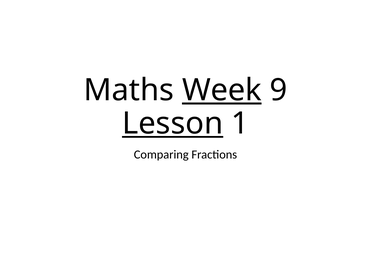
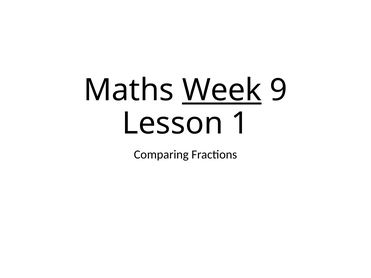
Lesson underline: present -> none (173, 124)
